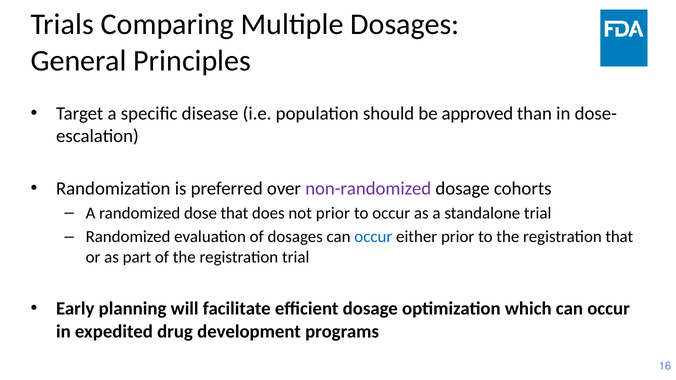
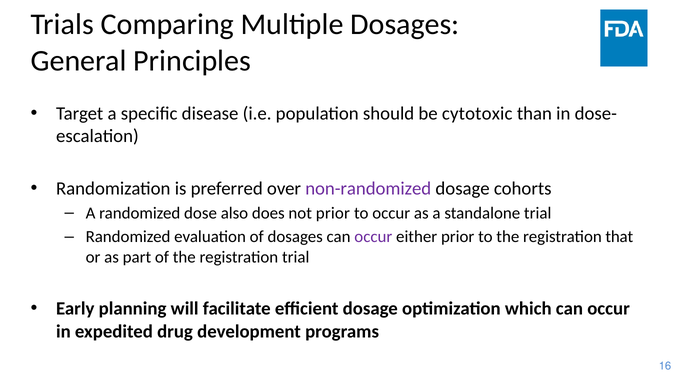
approved: approved -> cytotoxic (477, 114)
dose that: that -> also (234, 213)
occur colour: blue -> purple (373, 237)
